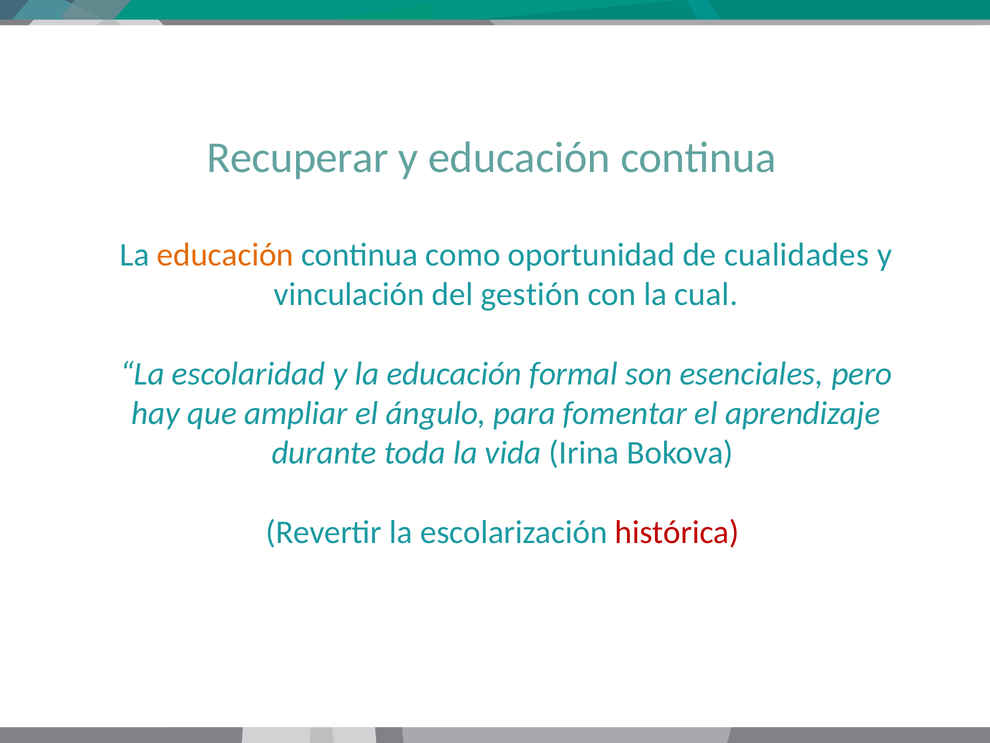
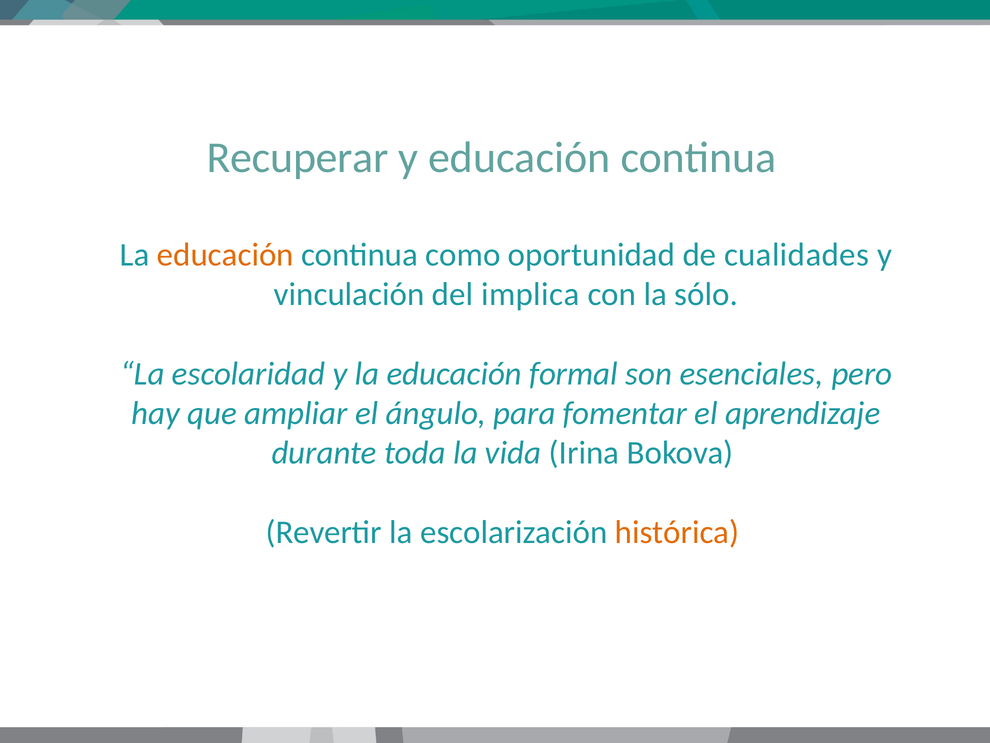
gestión: gestión -> implica (530, 294)
cual: cual -> sólo (706, 294)
histórica colour: red -> orange (677, 532)
